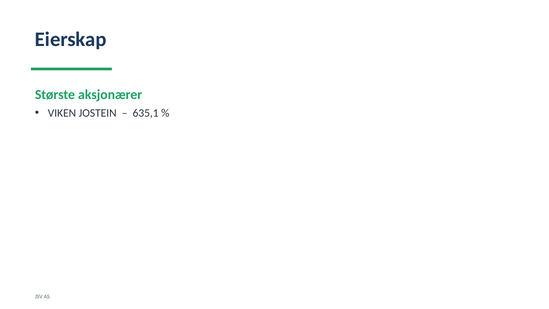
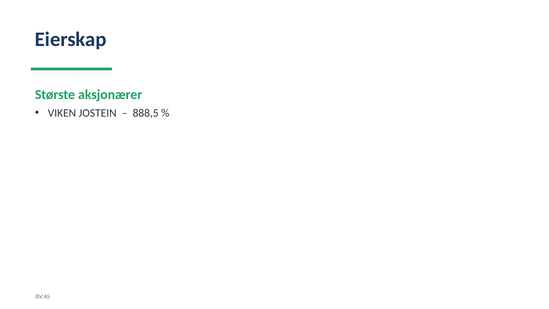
635,1: 635,1 -> 888,5 (146, 113)
